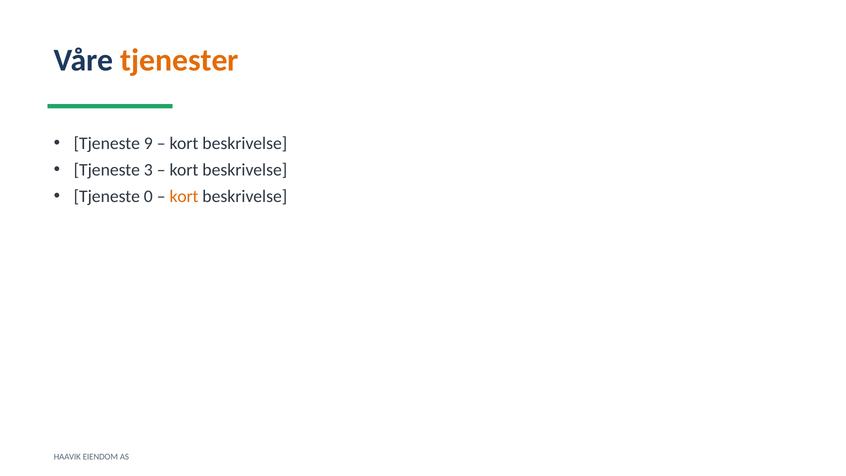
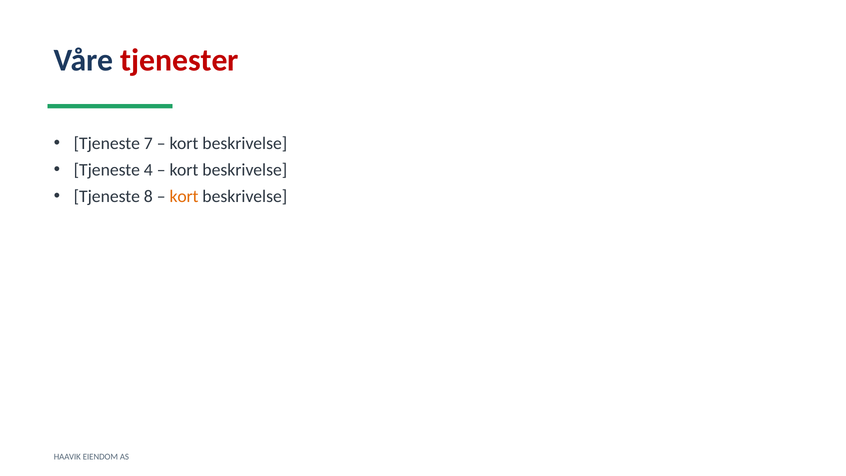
tjenester colour: orange -> red (180, 60)
9: 9 -> 7 (148, 143)
3: 3 -> 4 (148, 170)
0: 0 -> 8 (148, 196)
